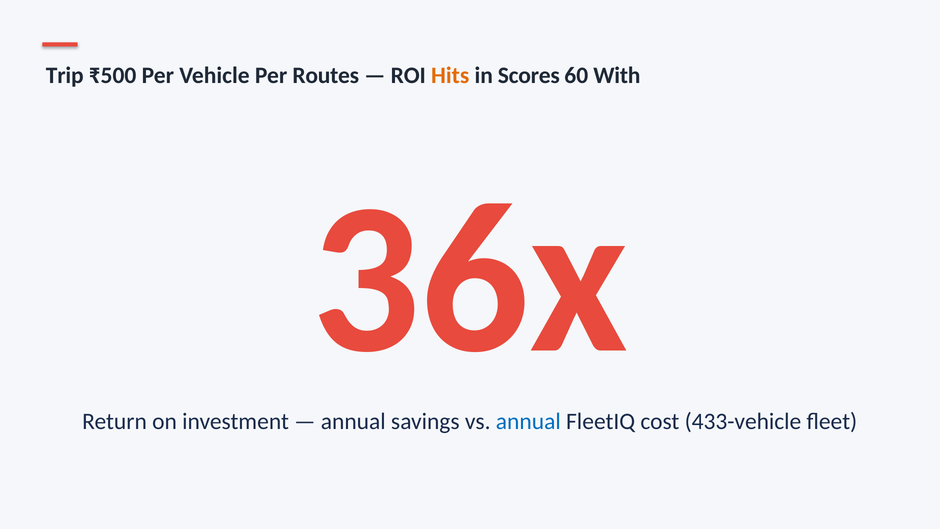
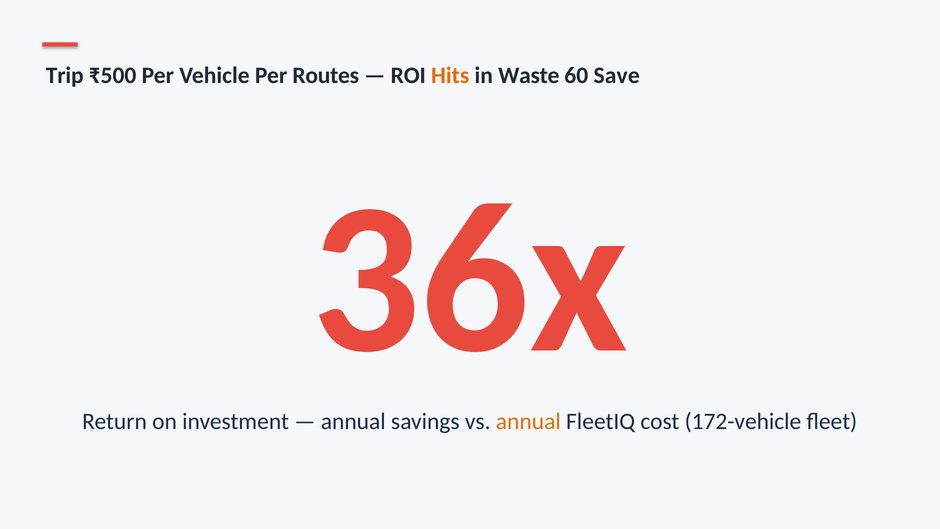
Scores: Scores -> Waste (529, 76)
With: With -> Save (617, 76)
annual colour: blue -> orange (528, 421)
433-vehicle: 433-vehicle -> 172-vehicle (743, 421)
